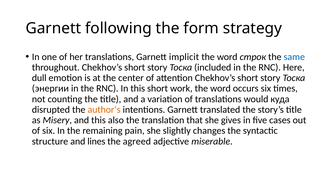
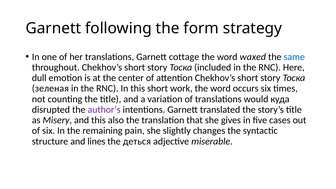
implicit: implicit -> cottage (184, 57)
строк: строк -> waxed (253, 57)
энергии: энергии -> зеленая (50, 88)
author’s colour: orange -> purple (104, 110)
agreed: agreed -> деться (137, 141)
